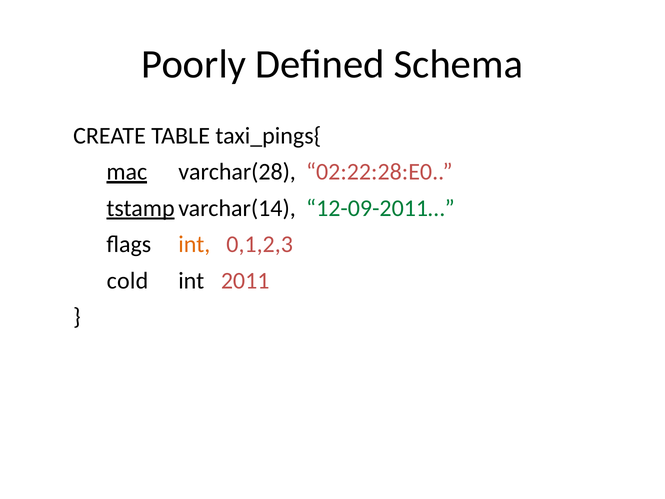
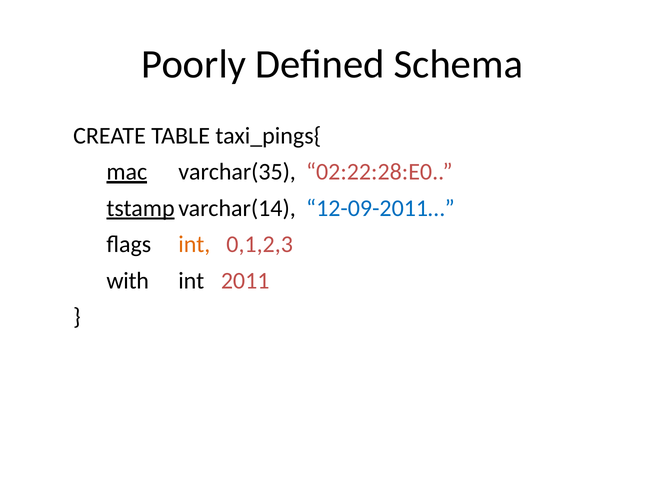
varchar(28: varchar(28 -> varchar(35 (237, 172)
12-09-2011… colour: green -> blue (380, 208)
cold: cold -> with (128, 281)
